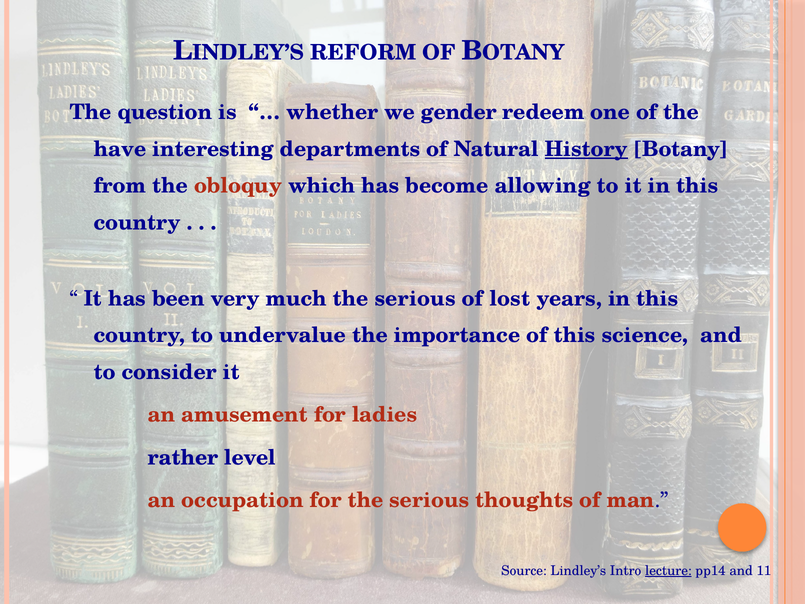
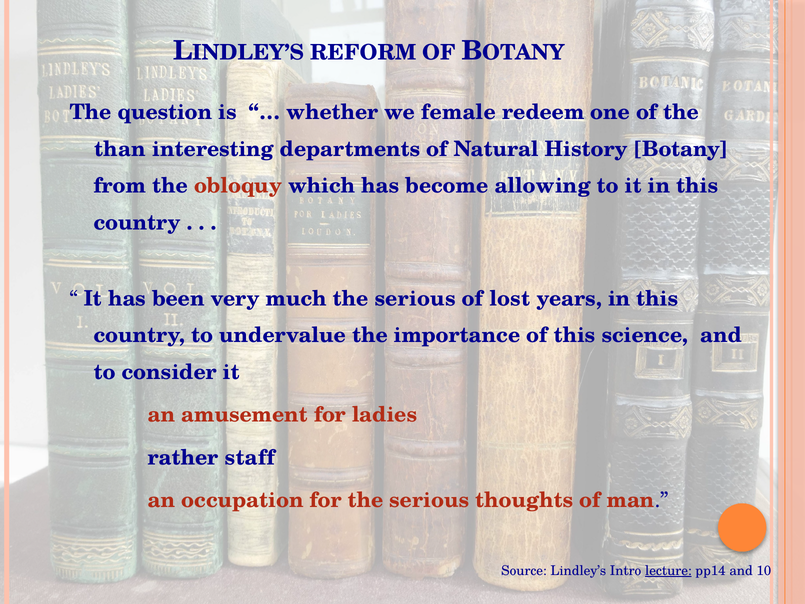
gender: gender -> female (459, 112)
have: have -> than (120, 149)
History underline: present -> none (586, 149)
level: level -> staff (250, 457)
11: 11 -> 10 (764, 571)
